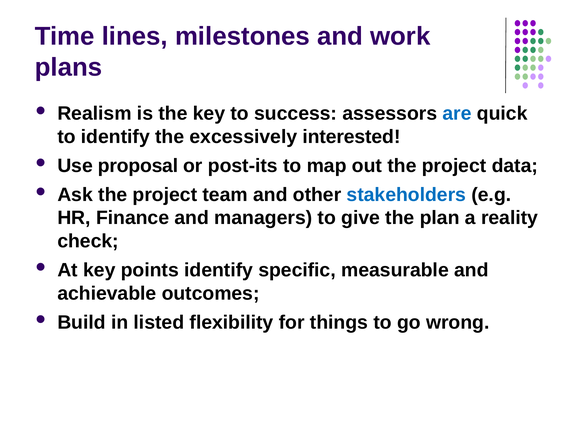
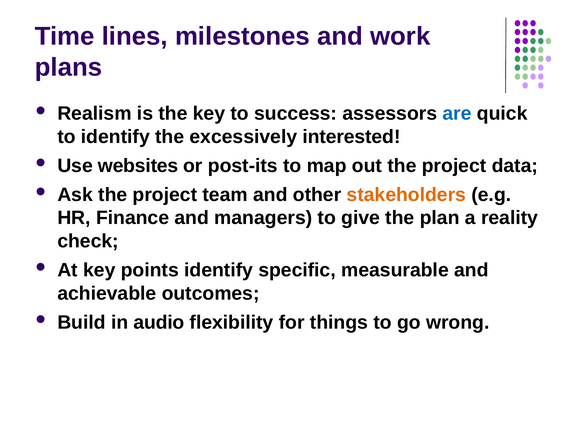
proposal: proposal -> websites (138, 166)
stakeholders colour: blue -> orange (406, 195)
listed: listed -> audio (159, 323)
